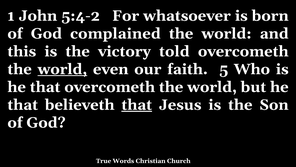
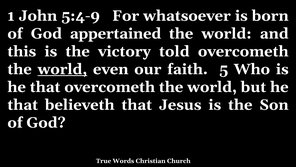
5:4-2: 5:4-2 -> 5:4-9 (81, 16)
complained: complained -> appertained (116, 34)
that underline: present -> none (137, 105)
